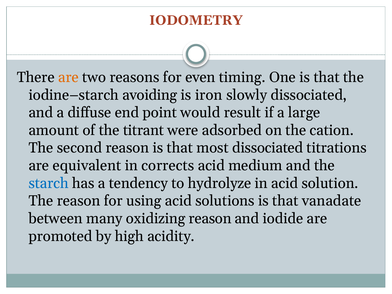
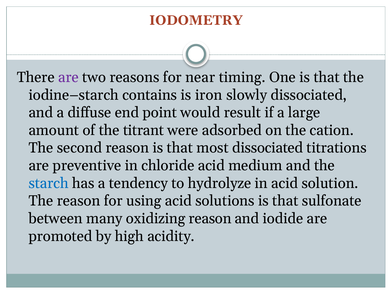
are colour: orange -> purple (68, 77)
even: even -> near (200, 77)
avoiding: avoiding -> contains (150, 95)
equivalent: equivalent -> preventive (87, 166)
corrects: corrects -> chloride (168, 166)
vanadate: vanadate -> sulfonate (332, 201)
